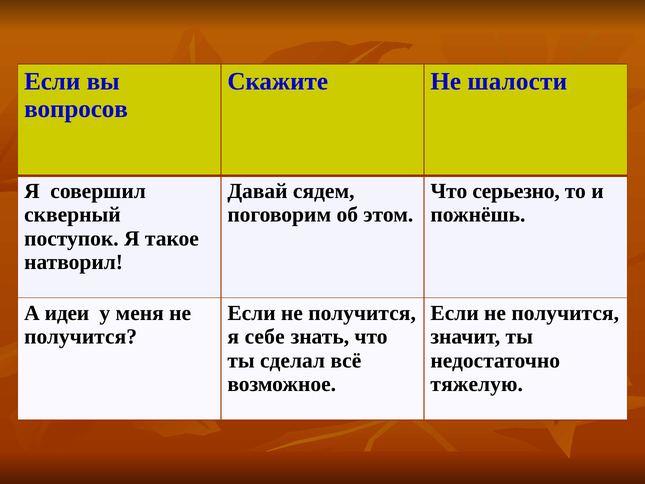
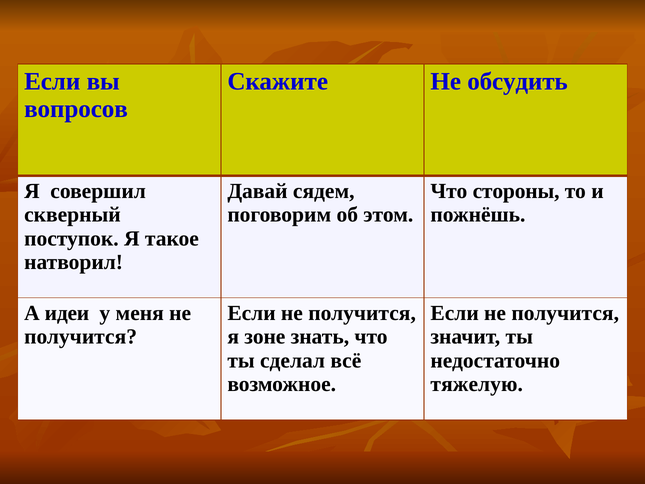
шалости: шалости -> обсудить (517, 81)
серьезно: серьезно -> стороны (516, 191)
себе: себе -> зоне (265, 337)
